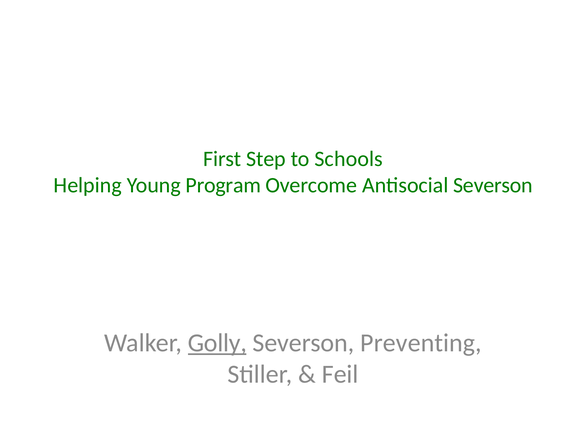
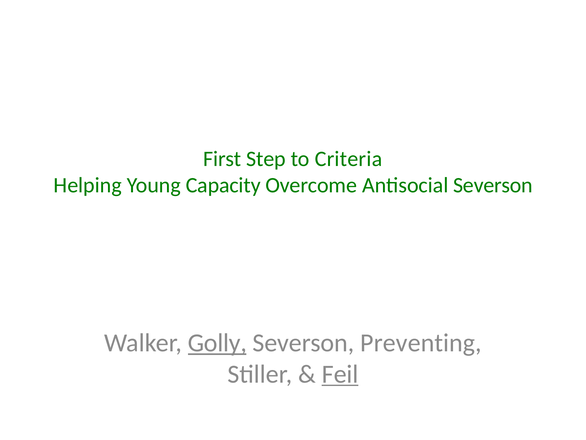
Schools: Schools -> Criteria (349, 159)
Program: Program -> Capacity (223, 185)
Feil underline: none -> present (340, 374)
